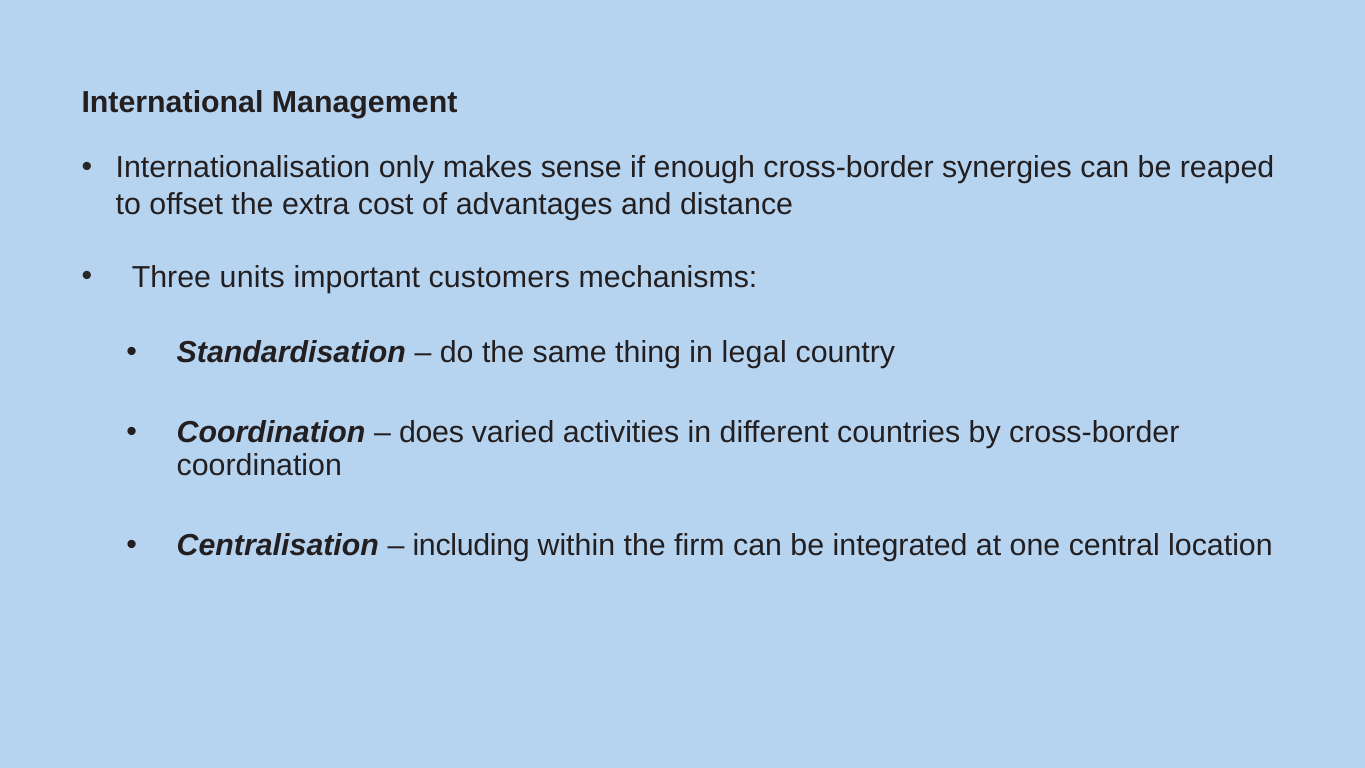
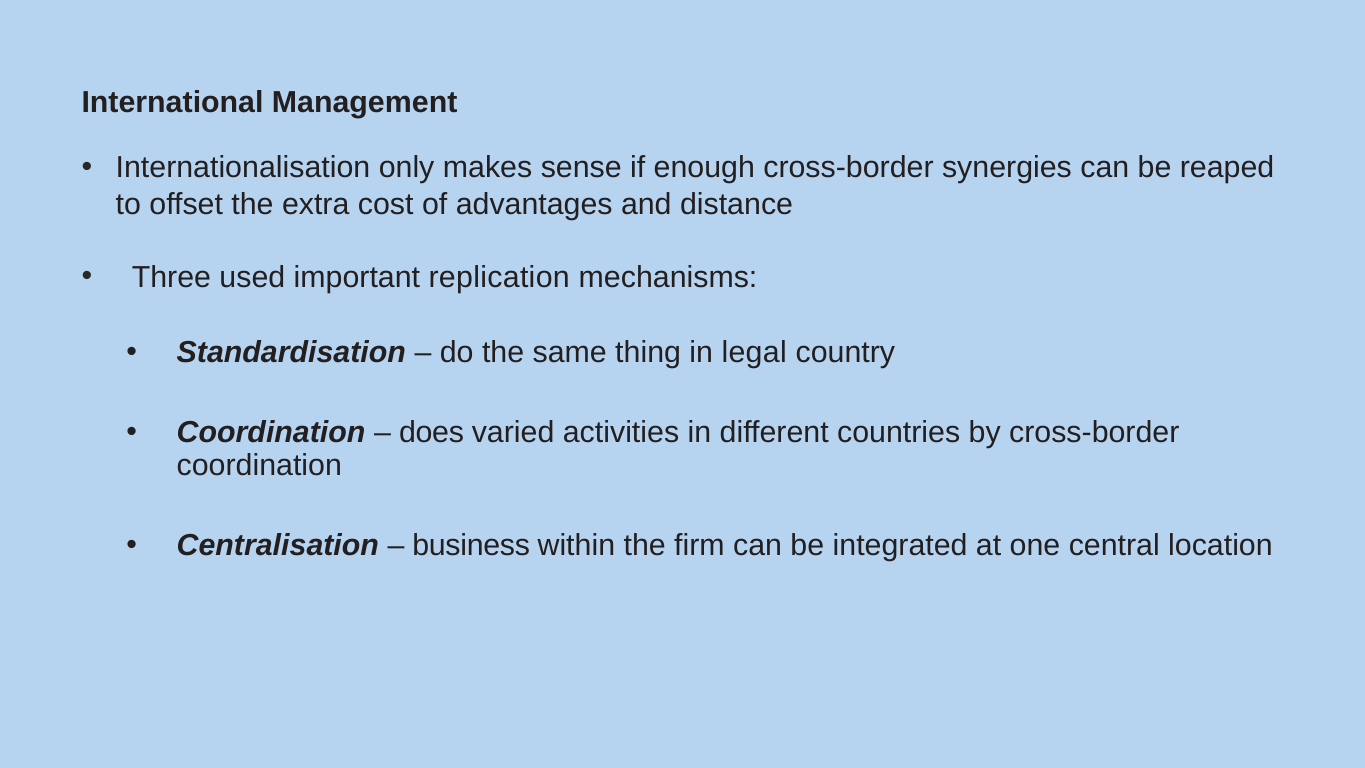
units: units -> used (252, 277)
customers: customers -> replication (499, 277)
including: including -> business (471, 545)
